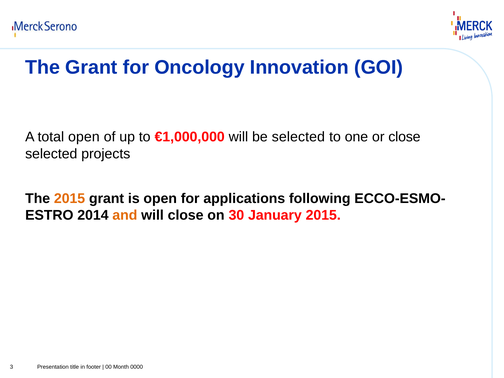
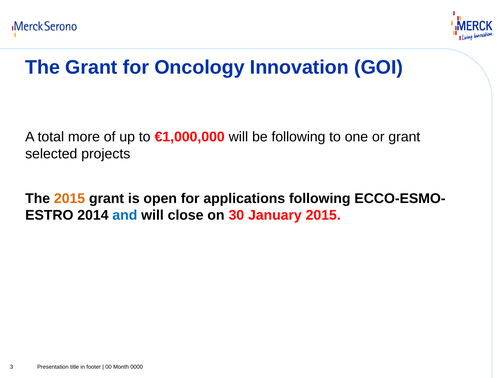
total open: open -> more (84, 137)
be selected: selected -> following (298, 137)
or close: close -> grant (404, 137)
and colour: orange -> blue (125, 215)
